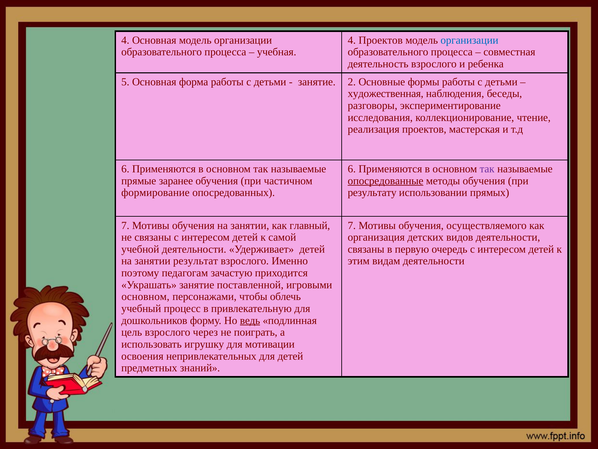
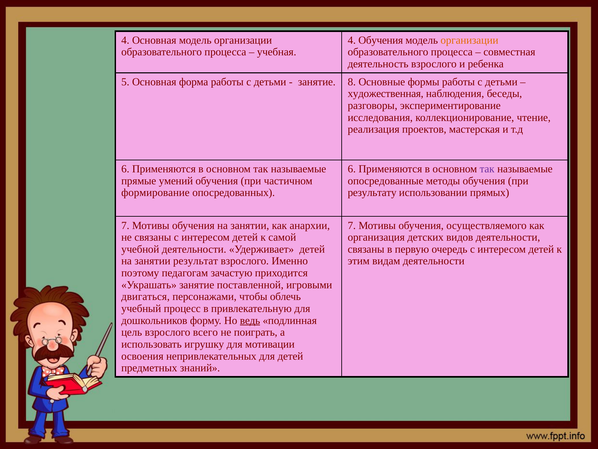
4 Проектов: Проектов -> Обучения (381, 40)
организации colour: blue -> orange (469, 40)
2: 2 -> 8 (352, 82)
заранее: заранее -> умений (176, 181)
опосредованные underline: present -> none (386, 181)
главный: главный -> анархии (310, 225)
основном: основном -> двигаться (146, 296)
через: через -> всего (205, 332)
